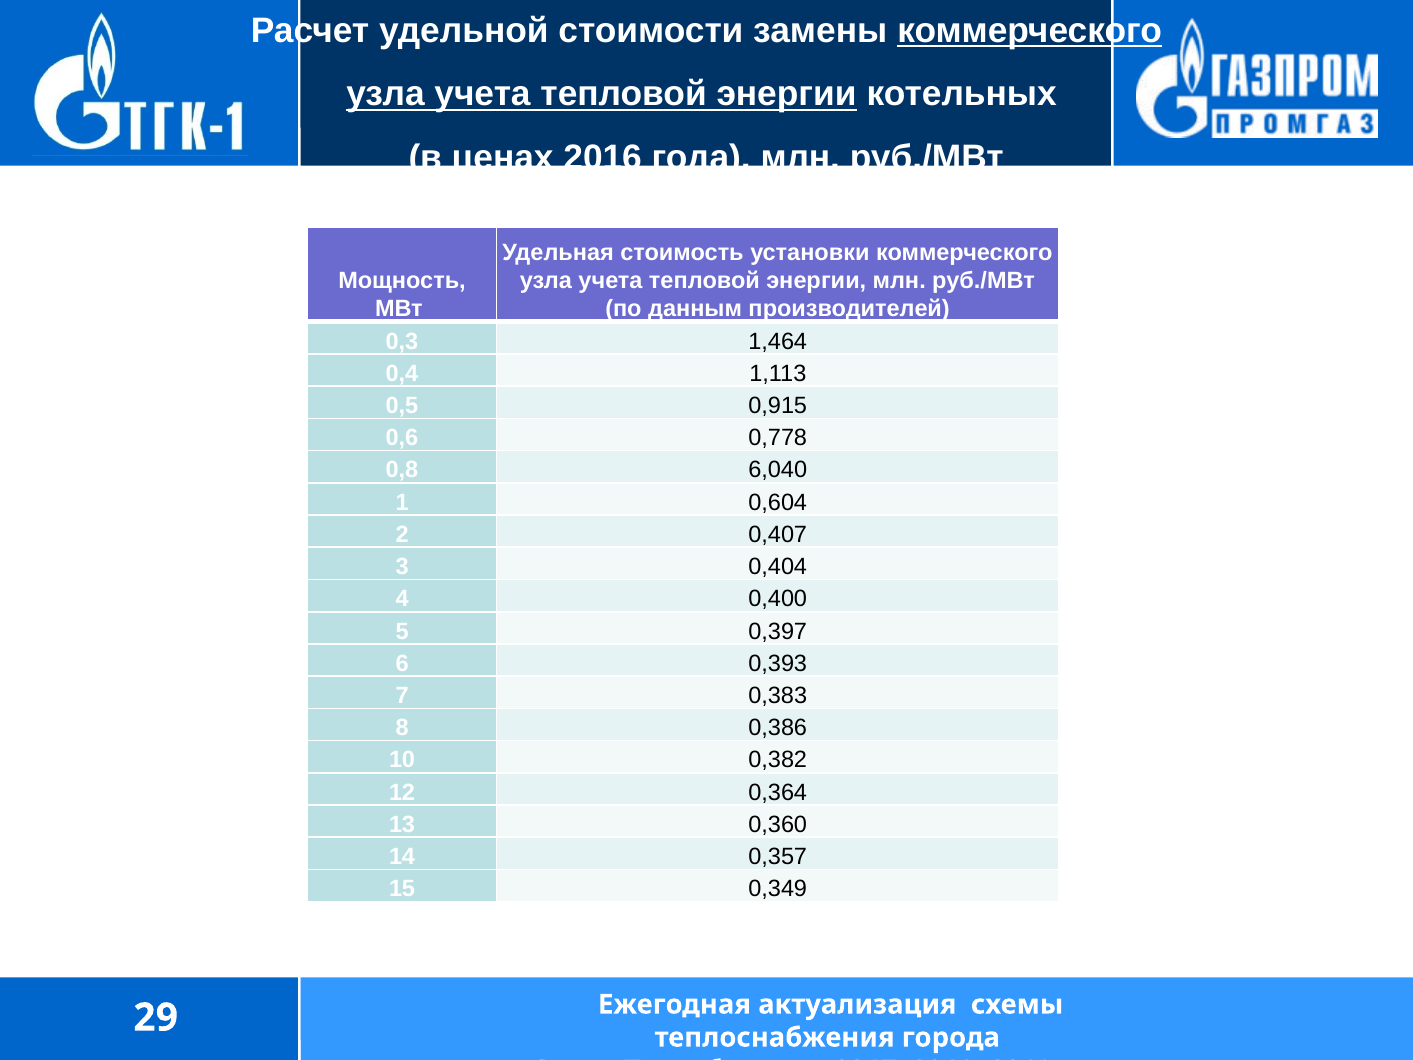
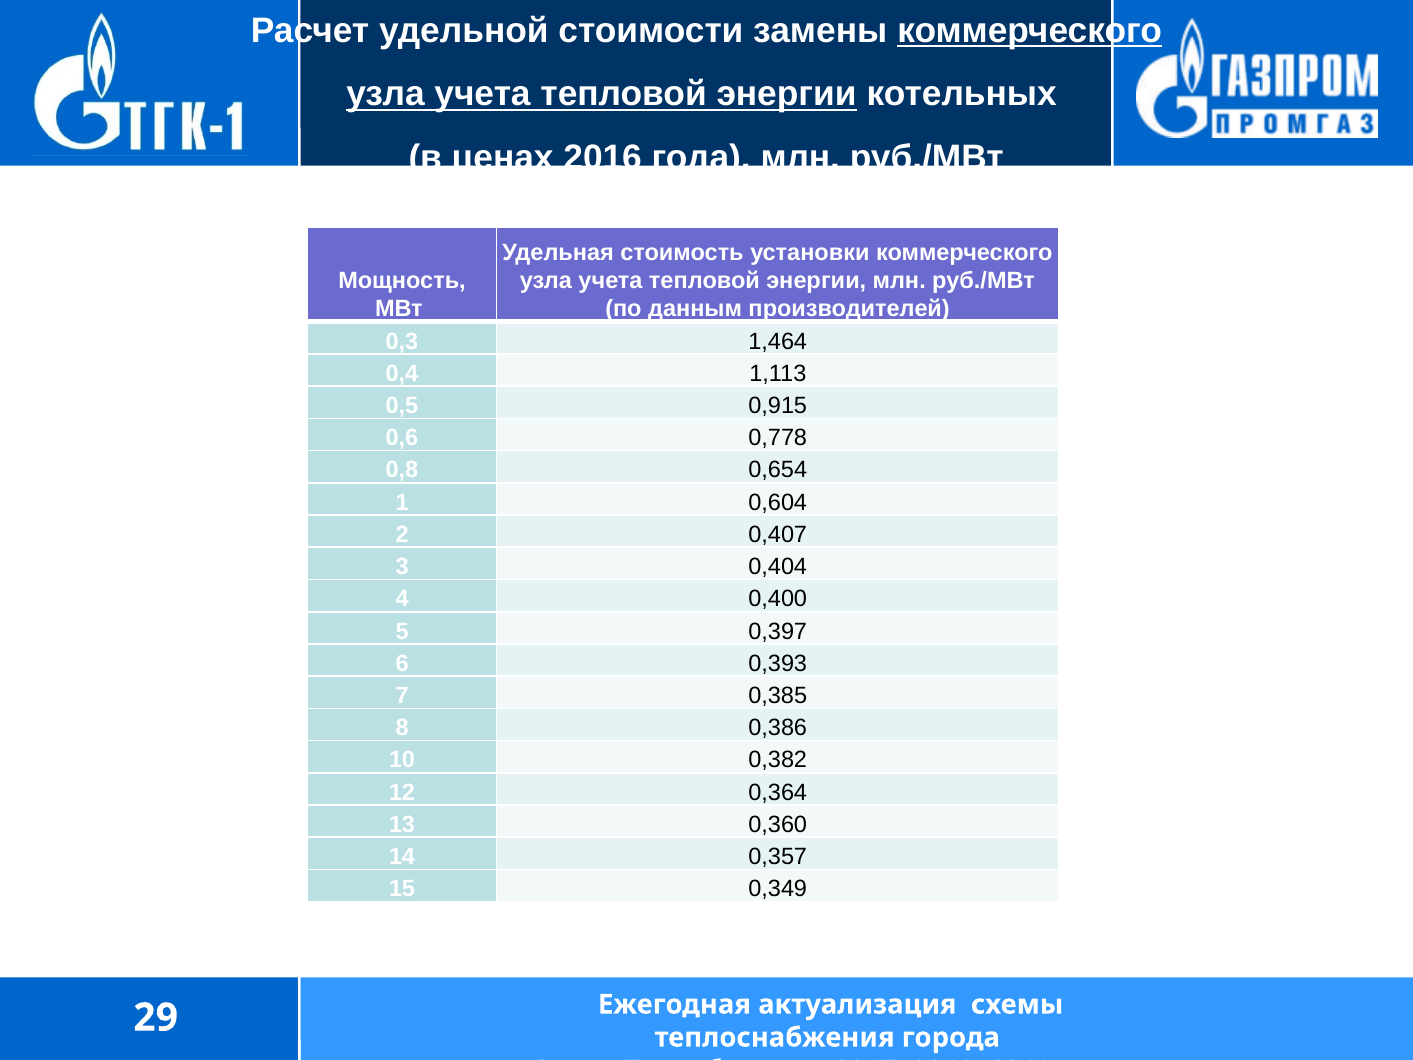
6,040: 6,040 -> 0,654 (778, 470)
0,383: 0,383 -> 0,385 (778, 696)
